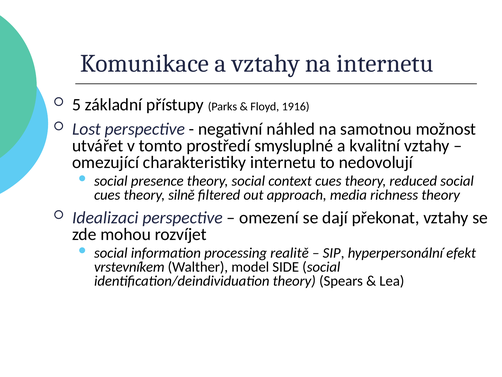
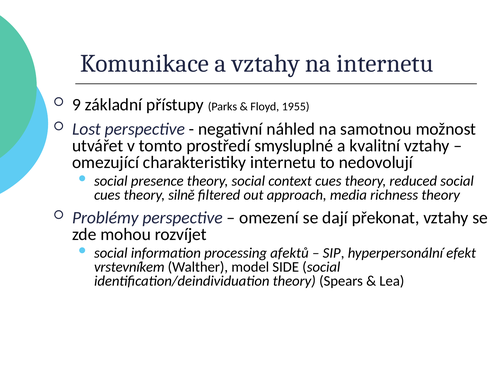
5: 5 -> 9 (77, 105)
1916: 1916 -> 1955 (296, 106)
Idealizaci: Idealizaci -> Problémy (105, 217)
realitě: realitě -> afektů (290, 253)
